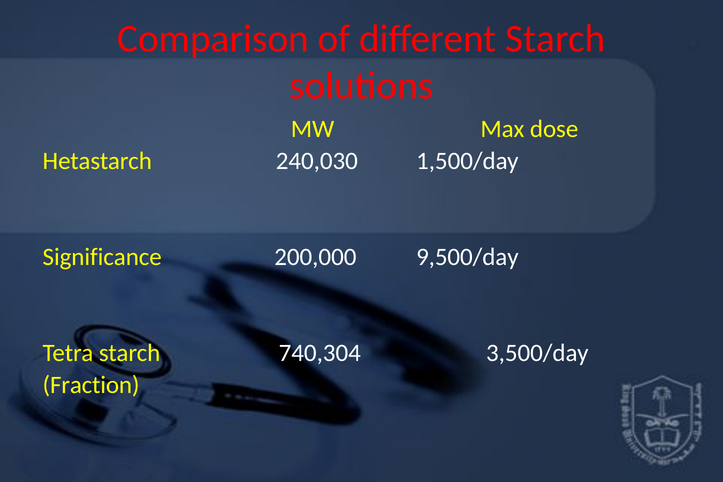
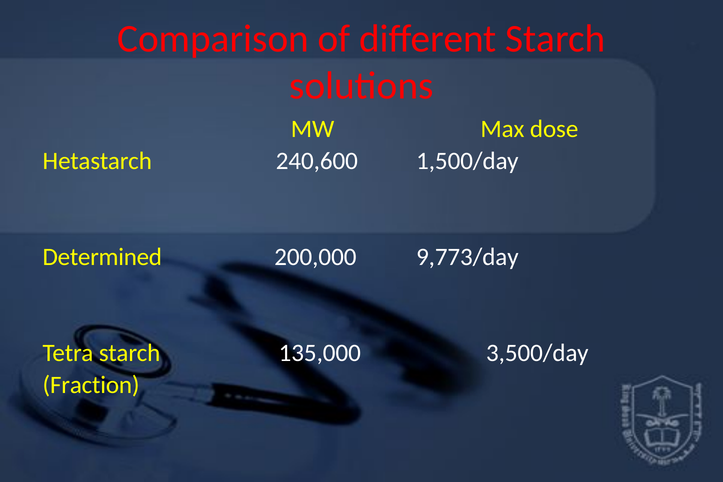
240,030: 240,030 -> 240,600 (317, 161)
Significance: Significance -> Determined (102, 257)
9,500/day: 9,500/day -> 9,773/day (467, 257)
740,304: 740,304 -> 135,000 (320, 353)
